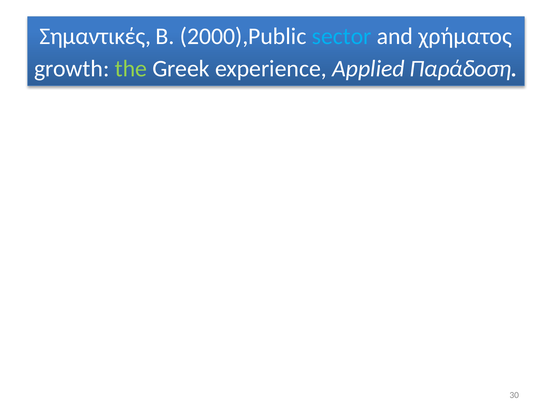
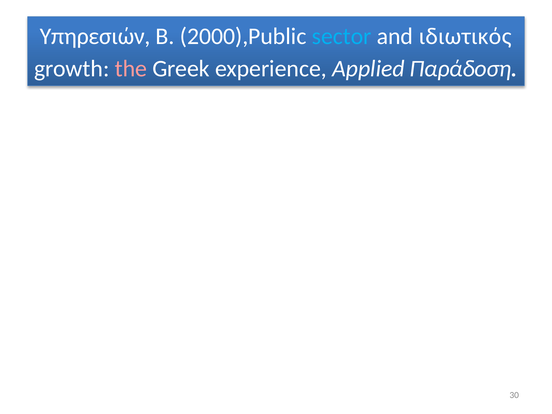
Σημαντικές: Σημαντικές -> Υπηρεσιών (95, 36)
χρήματος: χρήματος -> ιδιωτικός (465, 36)
the colour: light green -> pink (131, 68)
